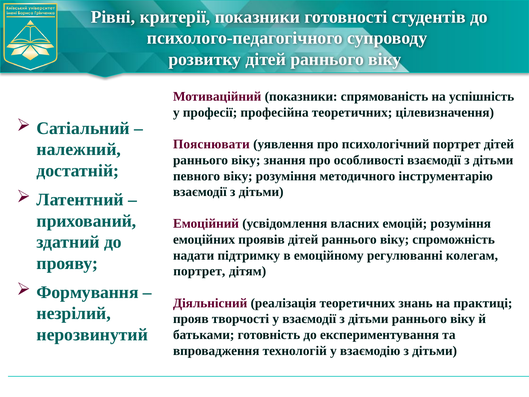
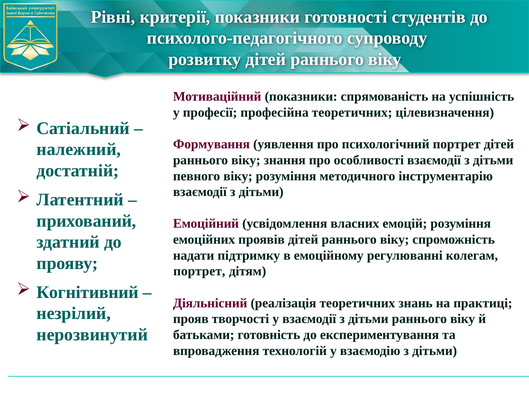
Пояснювати: Пояснювати -> Формування (211, 144)
Формування: Формування -> Когнітивний (88, 292)
